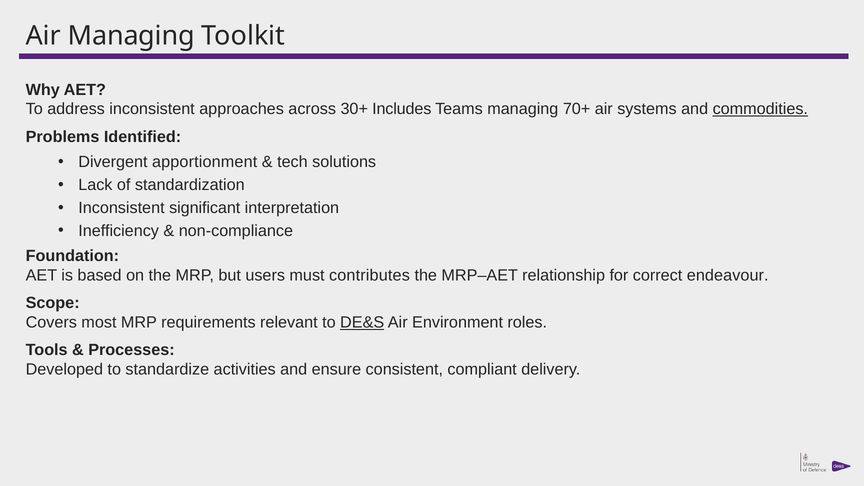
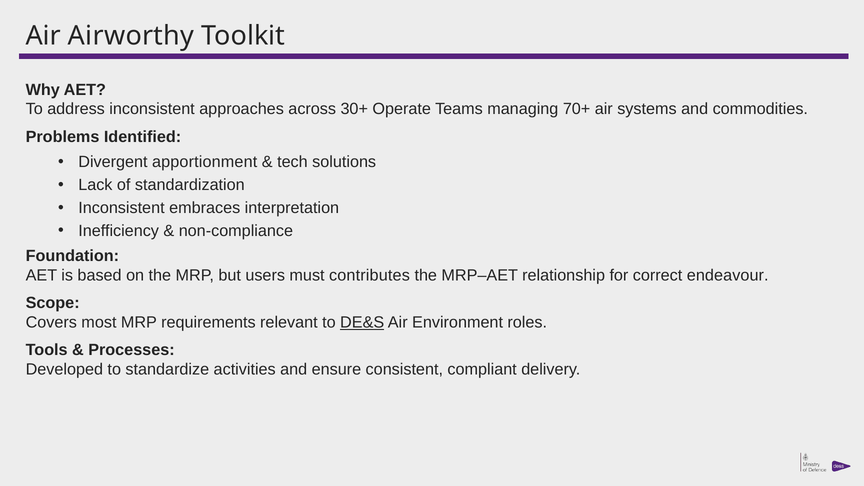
Air Managing: Managing -> Airworthy (131, 36)
Includes: Includes -> Operate (402, 109)
commodities underline: present -> none (760, 109)
significant: significant -> embraces (205, 208)
